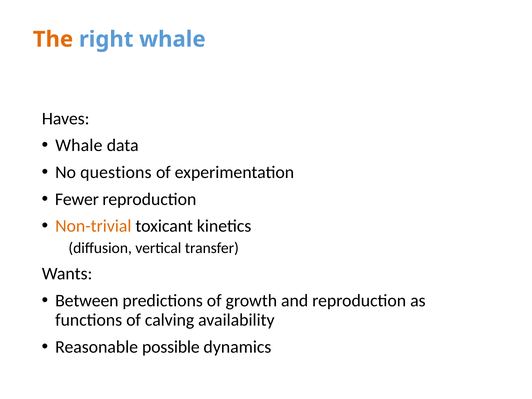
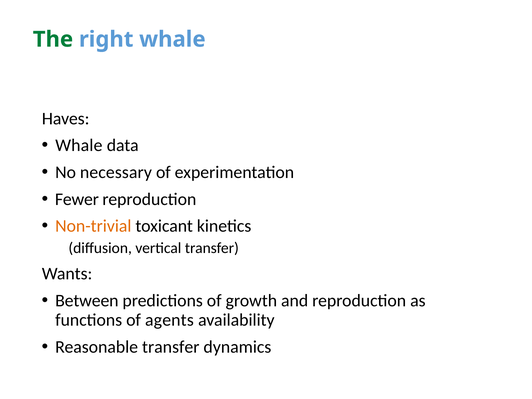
The colour: orange -> green (53, 39)
questions: questions -> necessary (116, 172)
calving: calving -> agents (169, 320)
Reasonable possible: possible -> transfer (171, 347)
